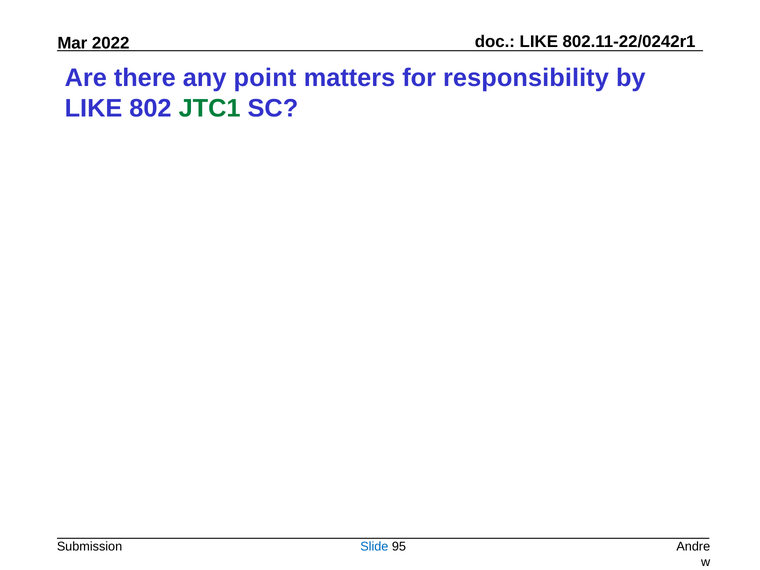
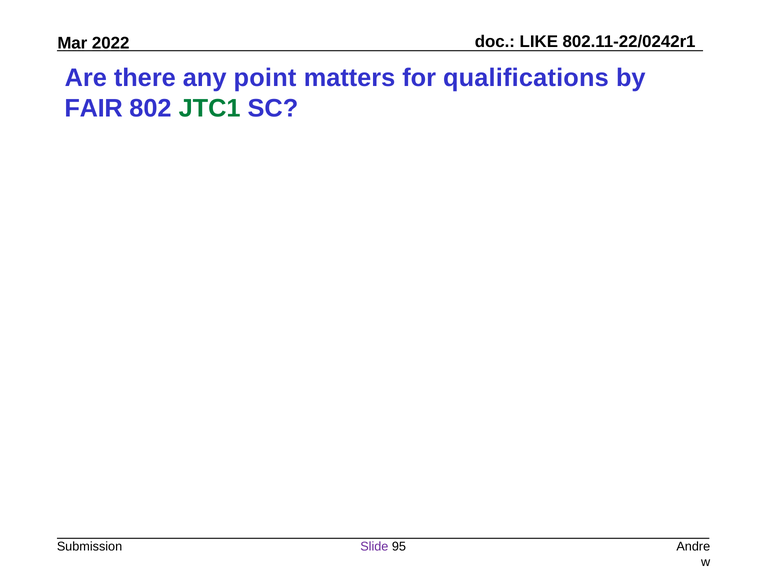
responsibility: responsibility -> qualifications (526, 78)
LIKE: LIKE -> FAIR (94, 108)
Slide colour: blue -> purple (374, 547)
